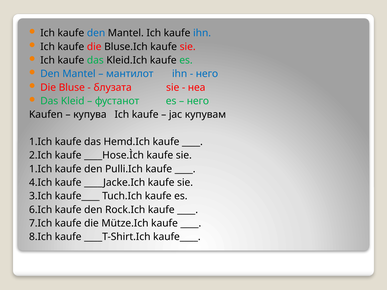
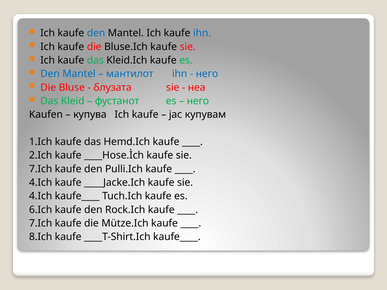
1.Ich: 1.Ich -> 7.Ich (41, 169)
3.Ich: 3.Ich -> 4.Ich (41, 196)
